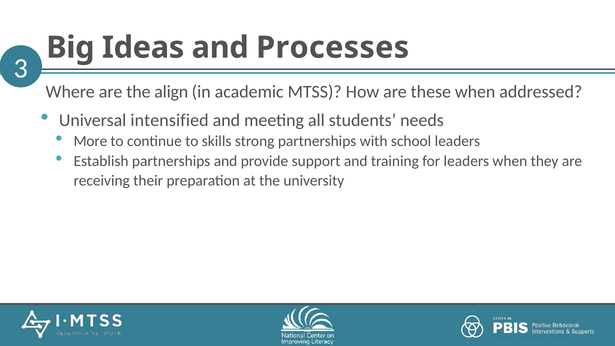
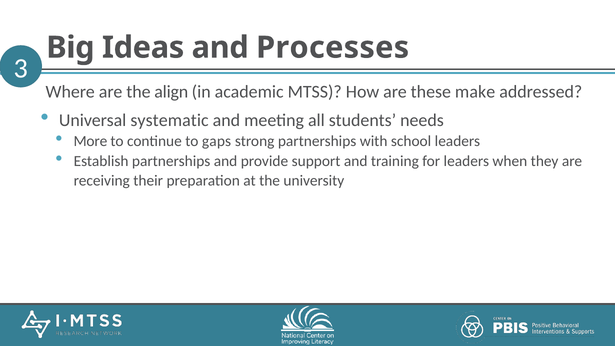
these when: when -> make (475, 92)
intensified: intensified -> systematic (170, 120)
skills: skills -> gaps (217, 141)
